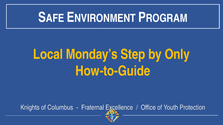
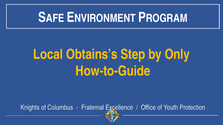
Monday’s: Monday’s -> Obtains’s (92, 54)
